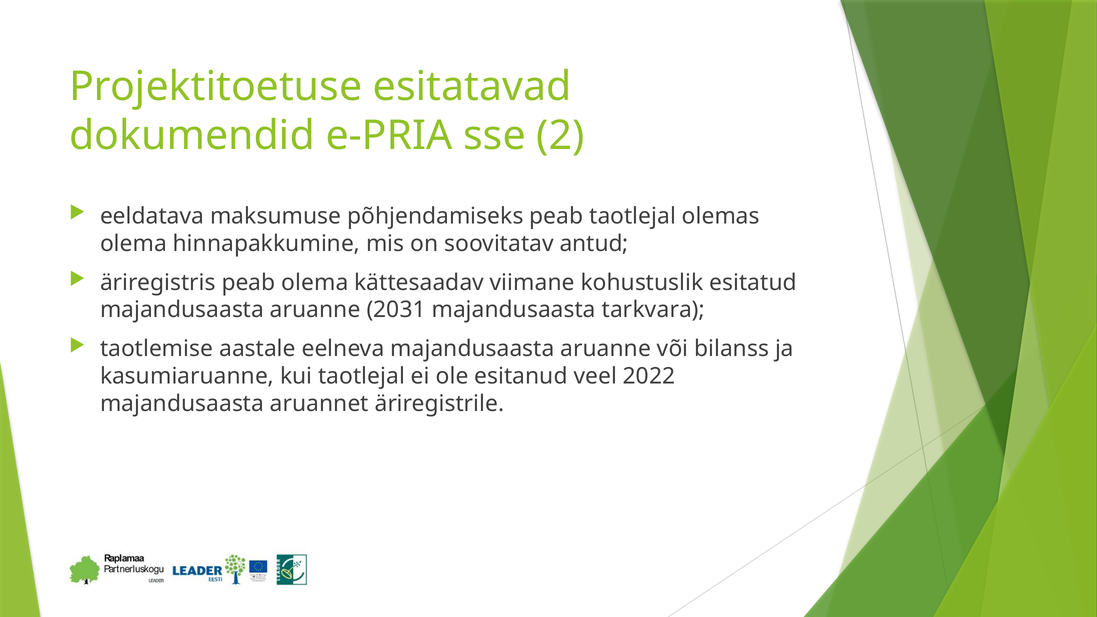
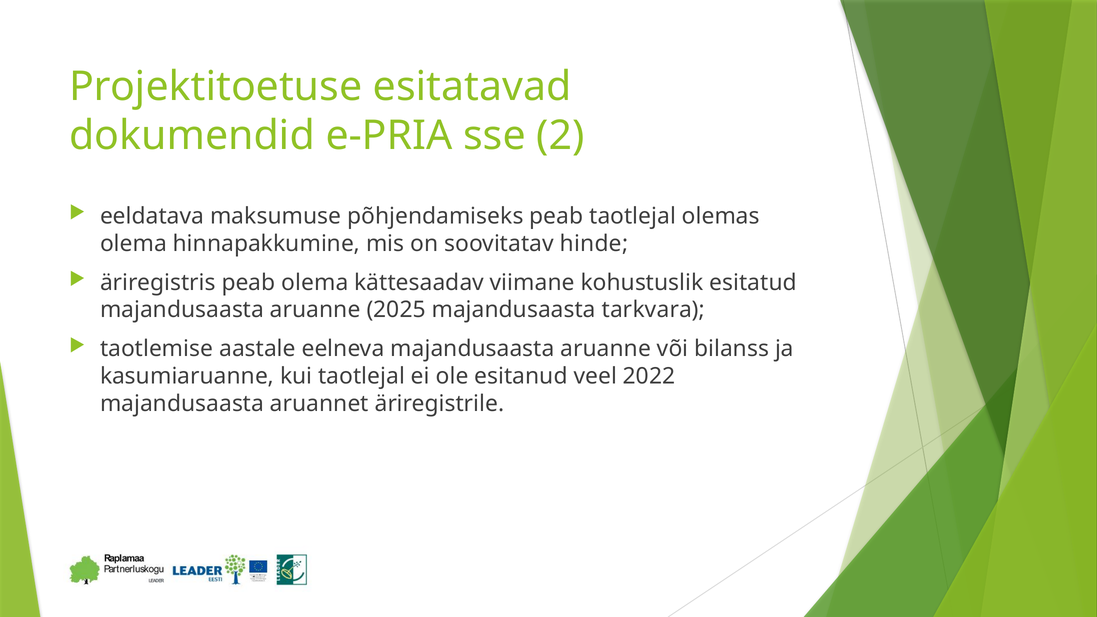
antud: antud -> hinde (594, 244)
2031: 2031 -> 2025 (396, 310)
